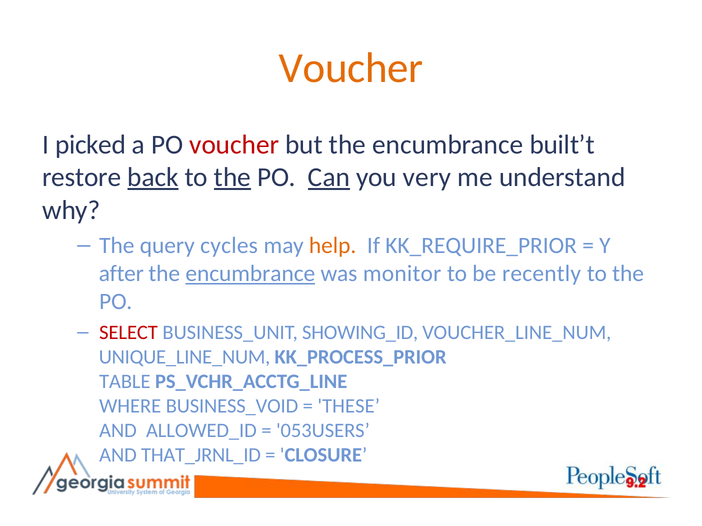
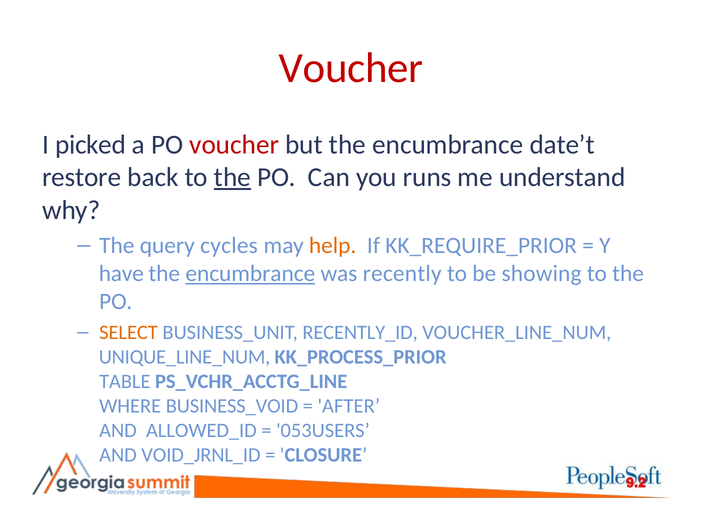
Voucher colour: orange -> red (351, 68)
built’t: built’t -> date’t (562, 145)
back underline: present -> none (153, 177)
Can underline: present -> none (329, 177)
very: very -> runs (427, 177)
after: after -> have (121, 274)
monitor: monitor -> recently (402, 274)
recently: recently -> showing (542, 274)
SELECT colour: red -> orange (128, 333)
SHOWING_ID: SHOWING_ID -> RECENTLY_ID (360, 333)
THESE: THESE -> AFTER (349, 407)
THAT_JRNL_ID: THAT_JRNL_ID -> VOID_JRNL_ID (201, 456)
